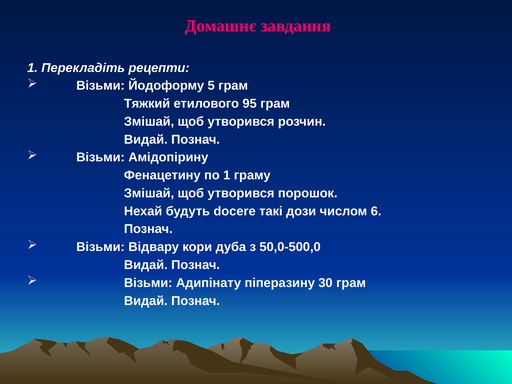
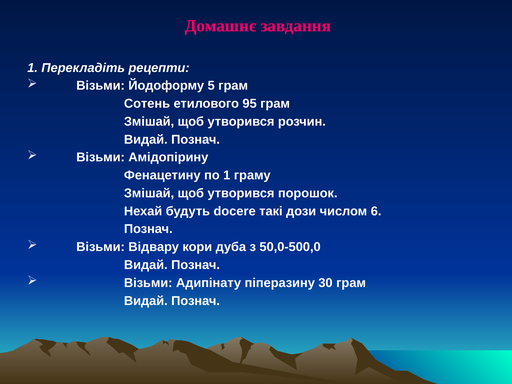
Тяжкий: Тяжкий -> Сотень (147, 104)
